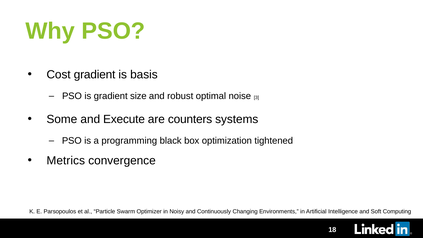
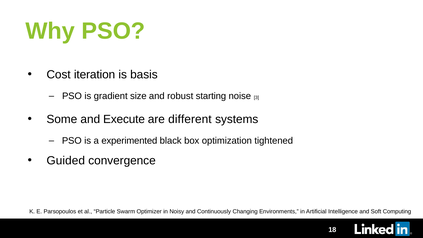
Cost gradient: gradient -> iteration (95, 75)
optimal: optimal -> starting (211, 96)
counters: counters -> different (190, 119)
programming: programming -> experimented (129, 141)
Metrics: Metrics -> Guided (66, 161)
